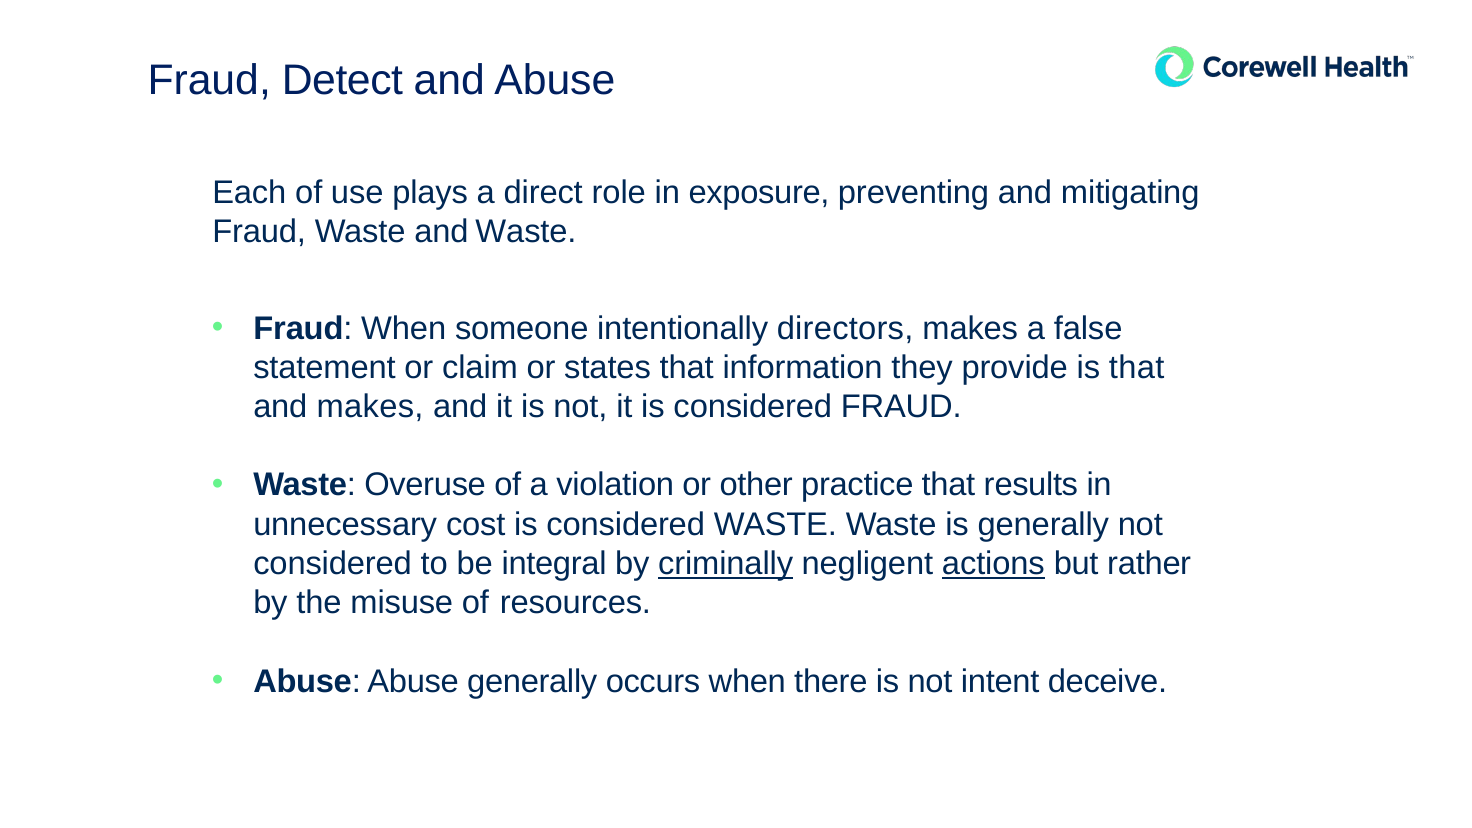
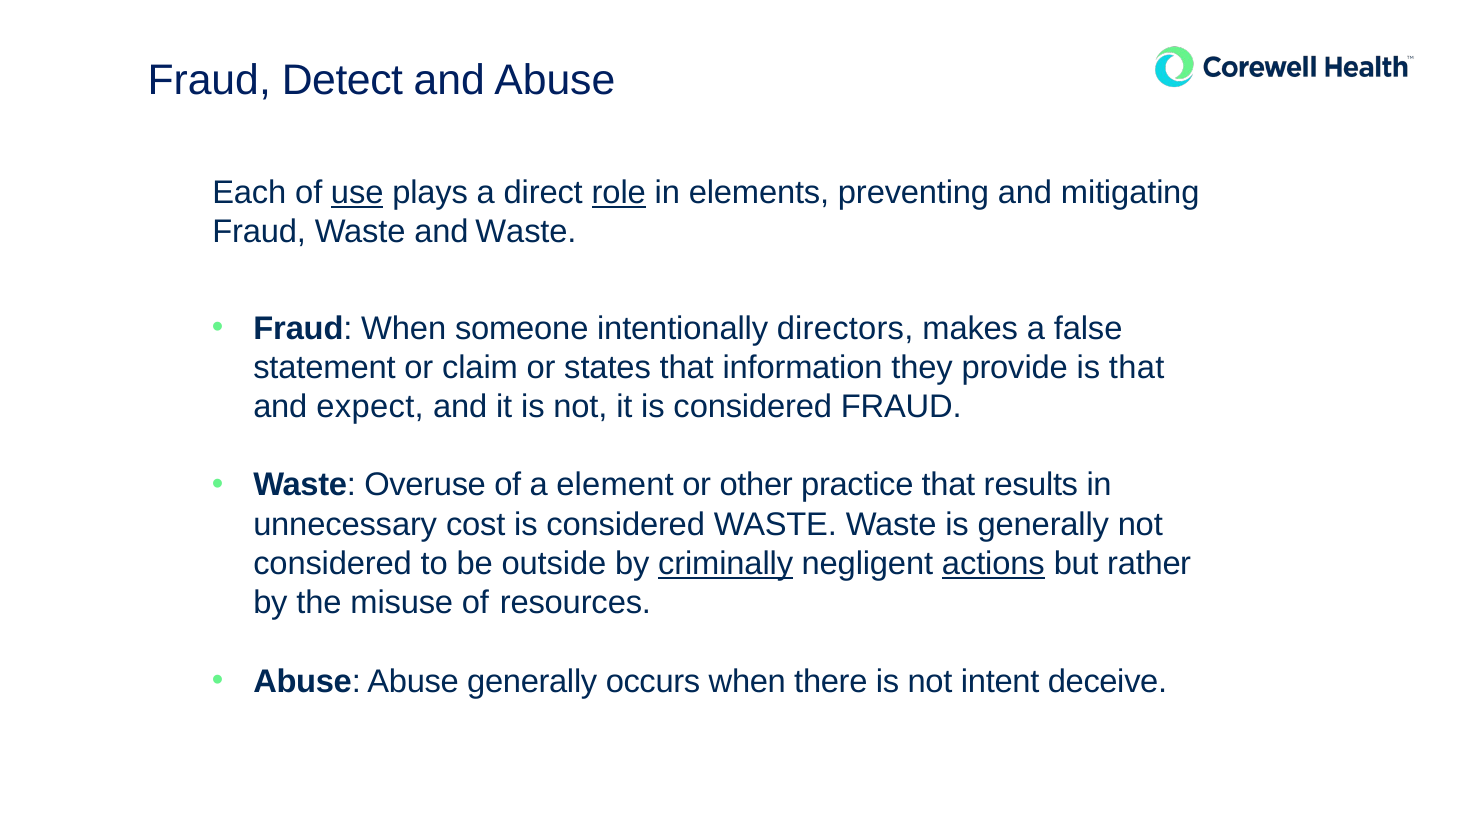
use underline: none -> present (357, 193)
role underline: none -> present (619, 193)
exposure: exposure -> elements (759, 193)
and makes: makes -> expect (370, 407)
violation: violation -> element (615, 485)
integral: integral -> outside (554, 564)
